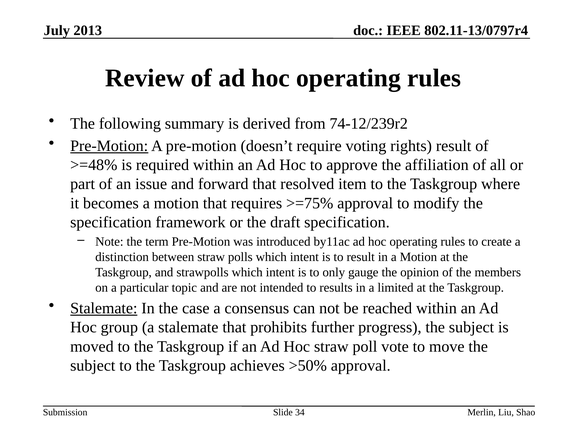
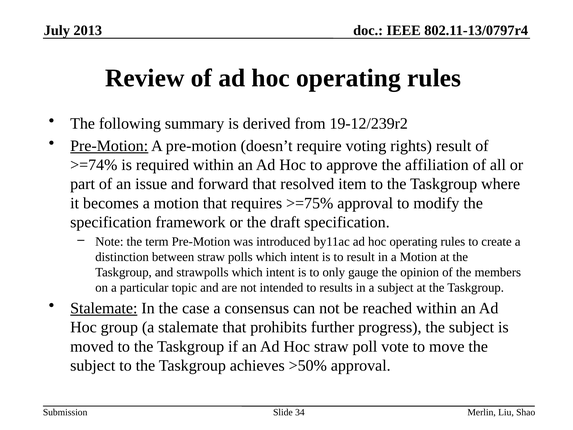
74-12/239r2: 74-12/239r2 -> 19-12/239r2 (369, 123)
>=48%: >=48% -> >=74% (94, 165)
a limited: limited -> subject (396, 287)
